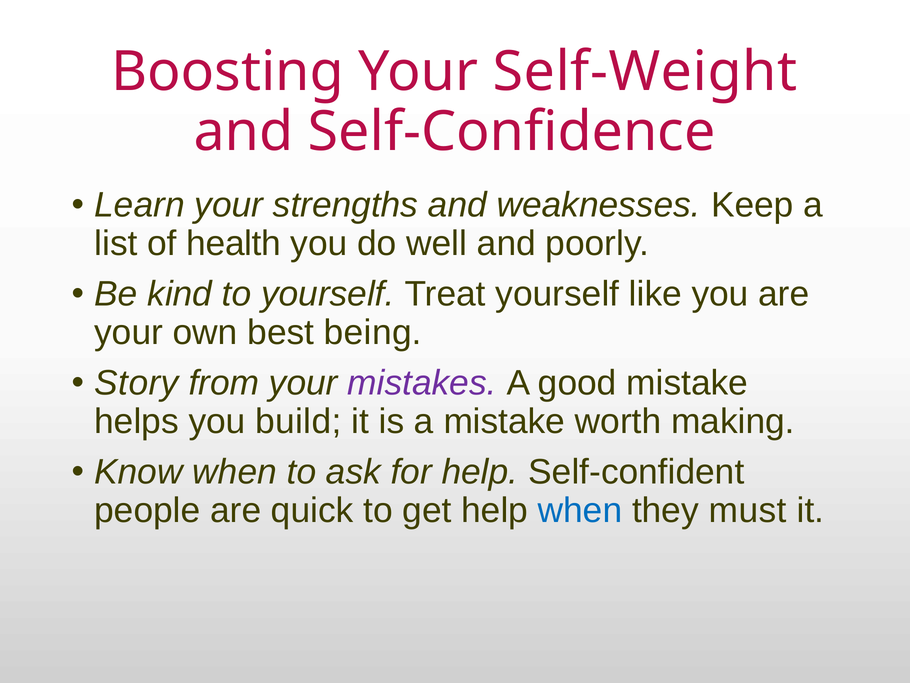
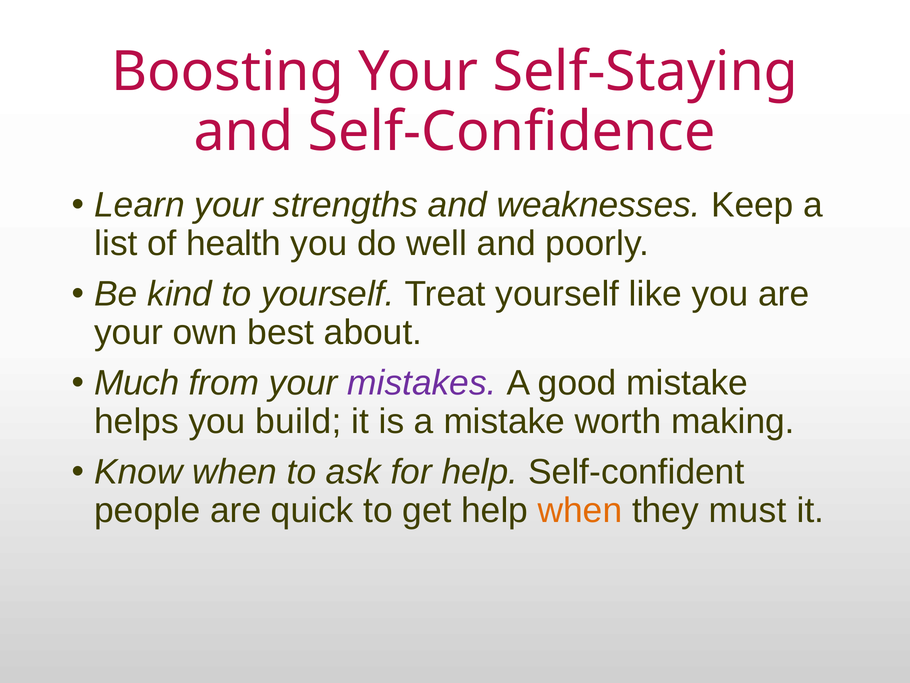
Self-Weight: Self-Weight -> Self-Staying (645, 72)
being: being -> about (373, 332)
Story: Story -> Much (137, 383)
when colour: blue -> orange (580, 510)
